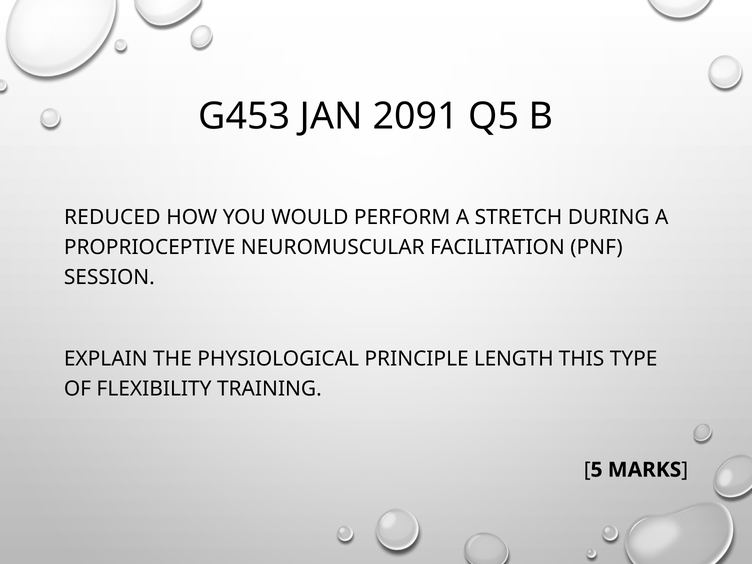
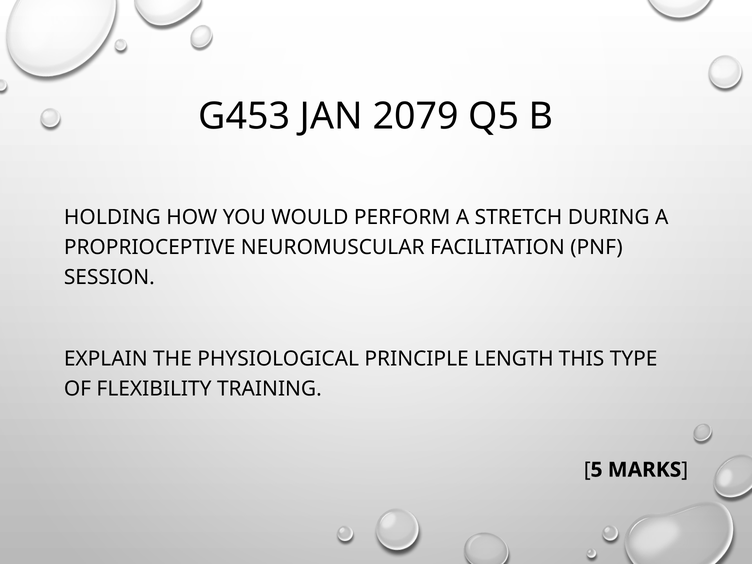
2091: 2091 -> 2079 (416, 116)
REDUCED: REDUCED -> HOLDING (112, 217)
